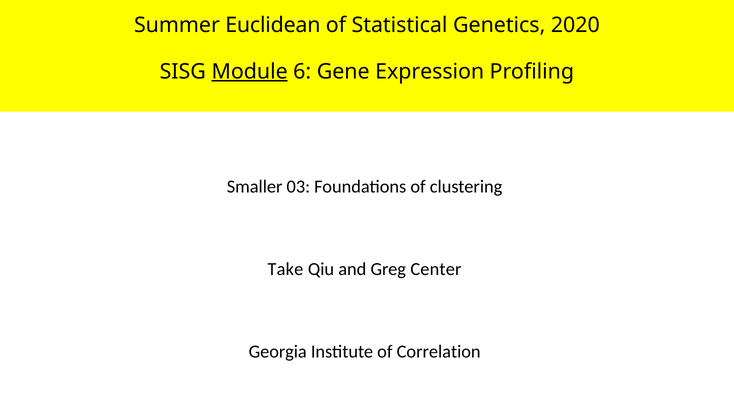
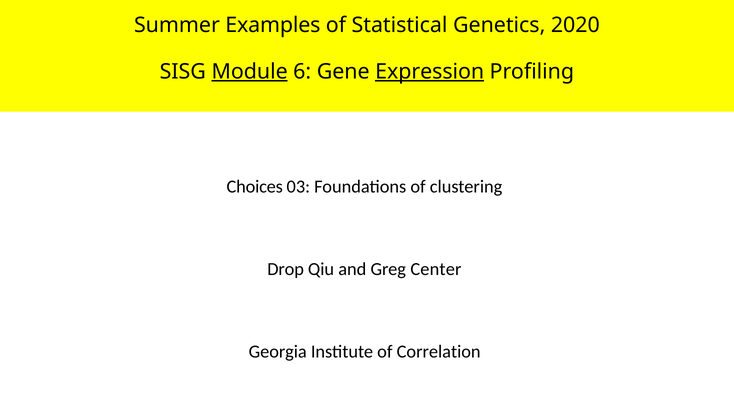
Euclidean: Euclidean -> Examples (273, 25)
Expression underline: none -> present (430, 72)
Smaller: Smaller -> Choices (255, 187)
Take: Take -> Drop (286, 269)
